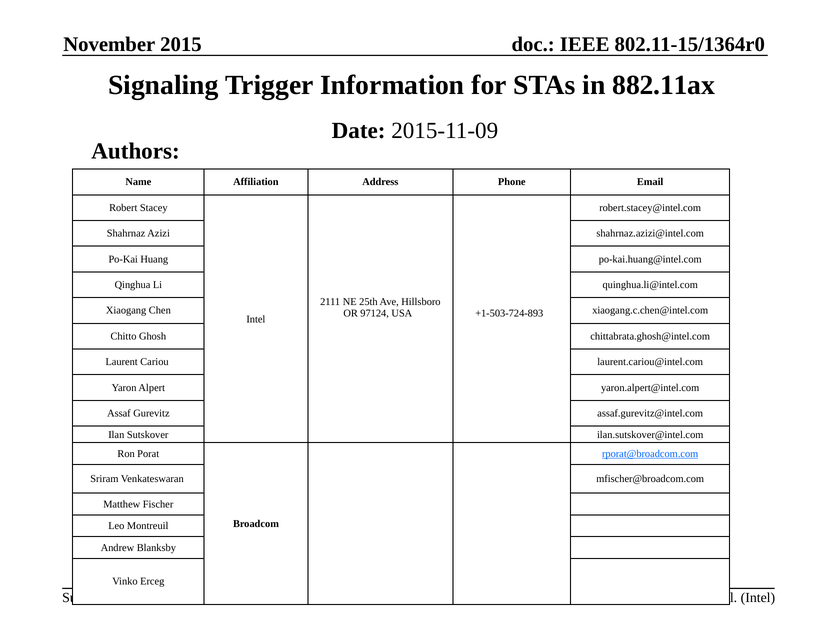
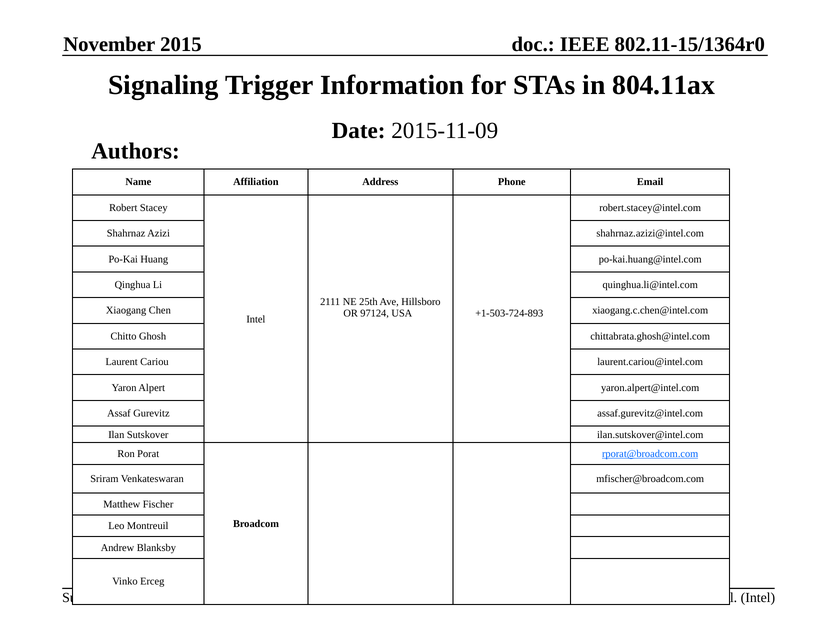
882.11ax: 882.11ax -> 804.11ax (664, 85)
